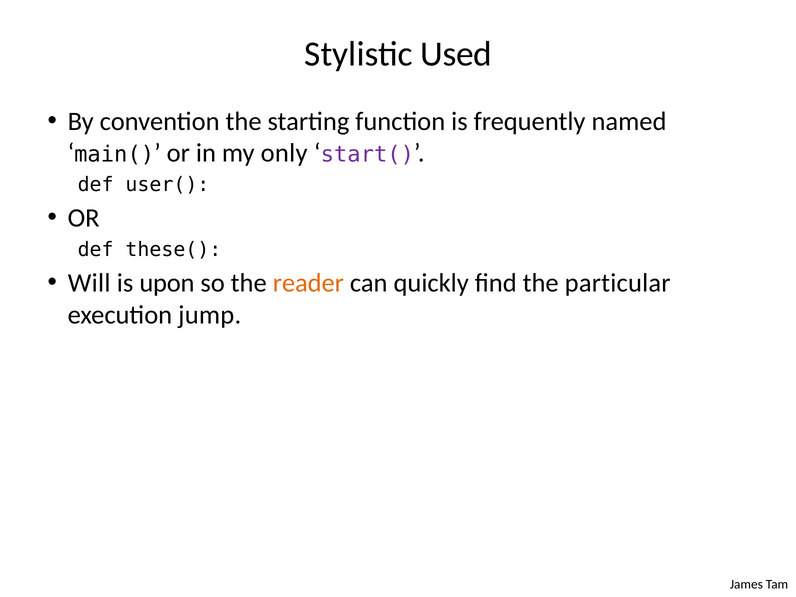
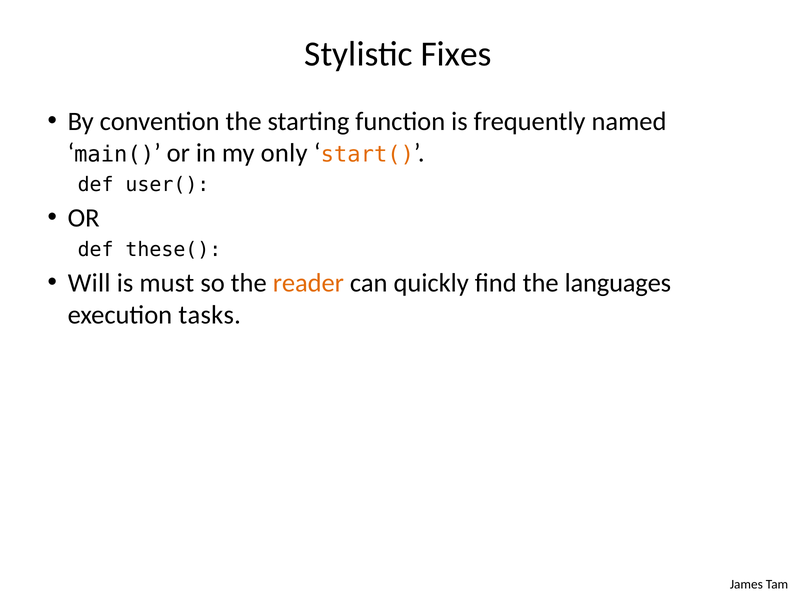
Used: Used -> Fixes (456, 54)
start( colour: purple -> orange (367, 155)
upon: upon -> must (167, 283)
particular: particular -> languages (618, 283)
jump: jump -> tasks (210, 315)
